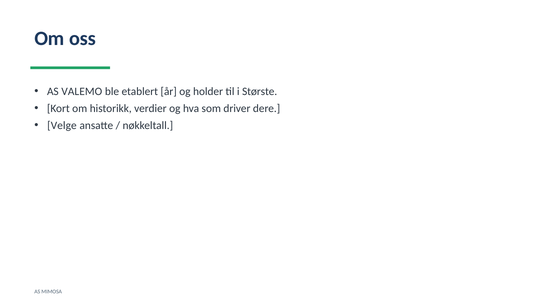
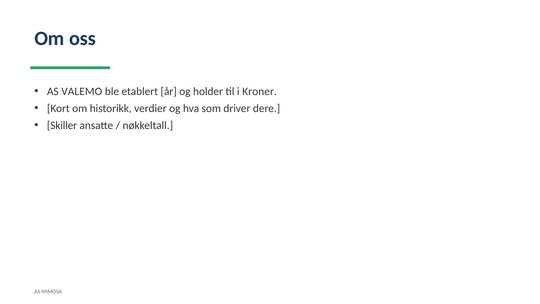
Største: Største -> Kroner (260, 91)
Velge: Velge -> Skiller (62, 125)
